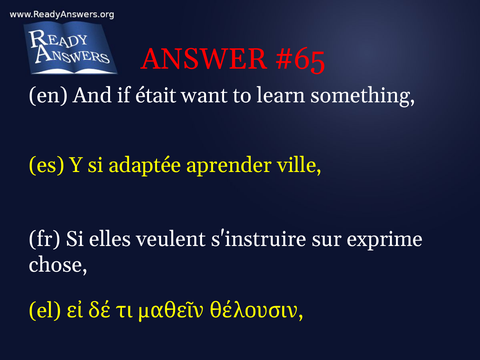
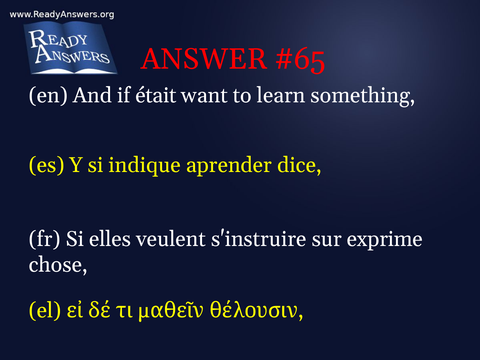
adaptée: adaptée -> indique (145, 165)
ville: ville -> dice (300, 165)
